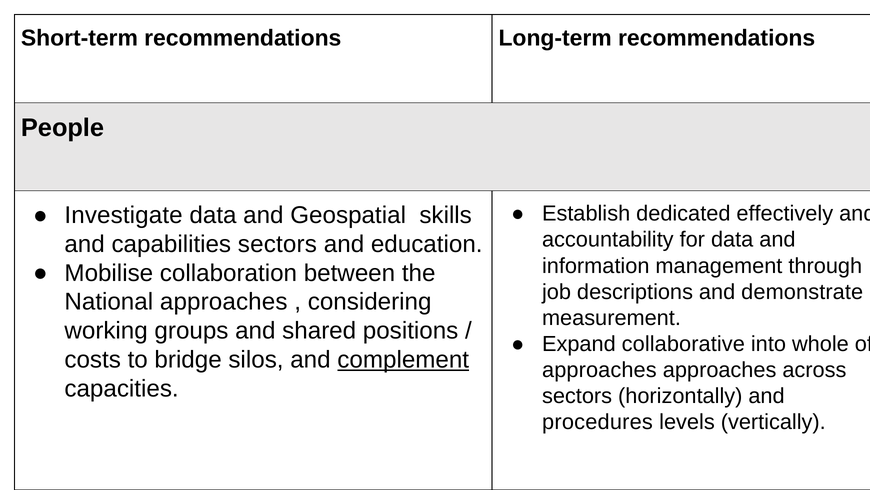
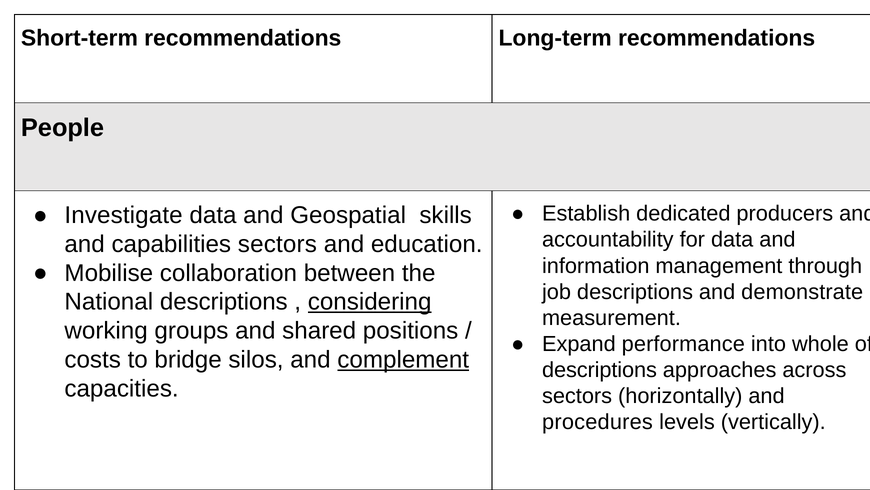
effectively: effectively -> producers (785, 213)
National approaches: approaches -> descriptions (224, 302)
considering underline: none -> present (370, 302)
collaborative: collaborative -> performance (683, 344)
approaches: approaches -> descriptions (599, 370)
